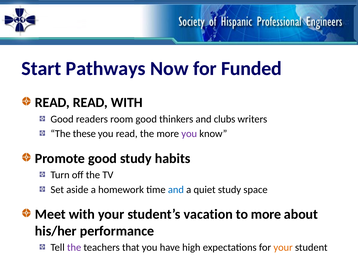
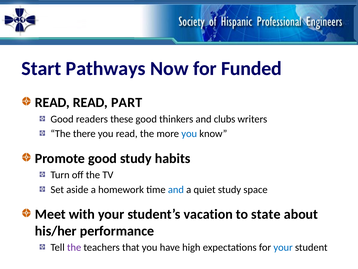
READ WITH: WITH -> PART (127, 102)
room: room -> these (122, 119)
these: these -> there (84, 133)
you colour: purple -> blue (189, 133)
to more: more -> state (266, 214)
your colour: orange -> blue (283, 247)
